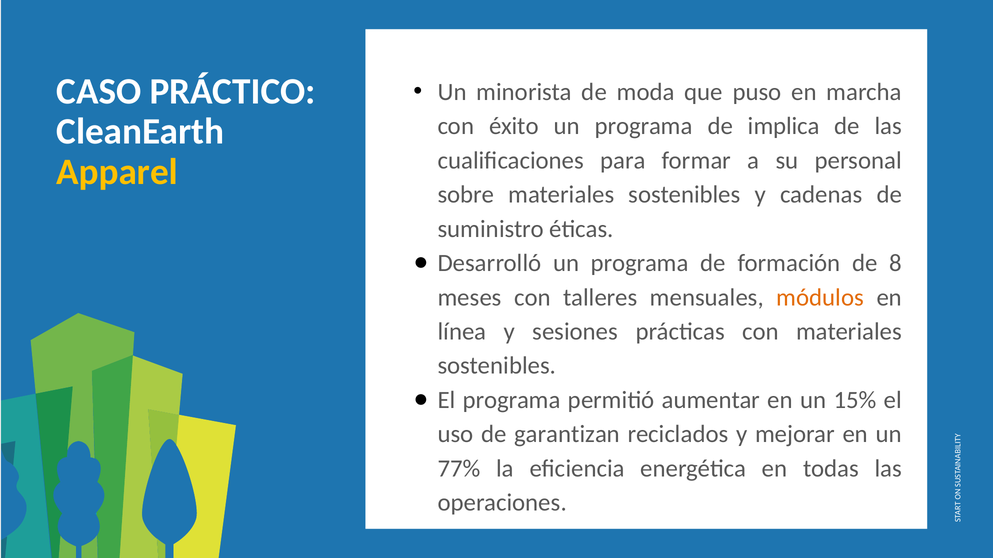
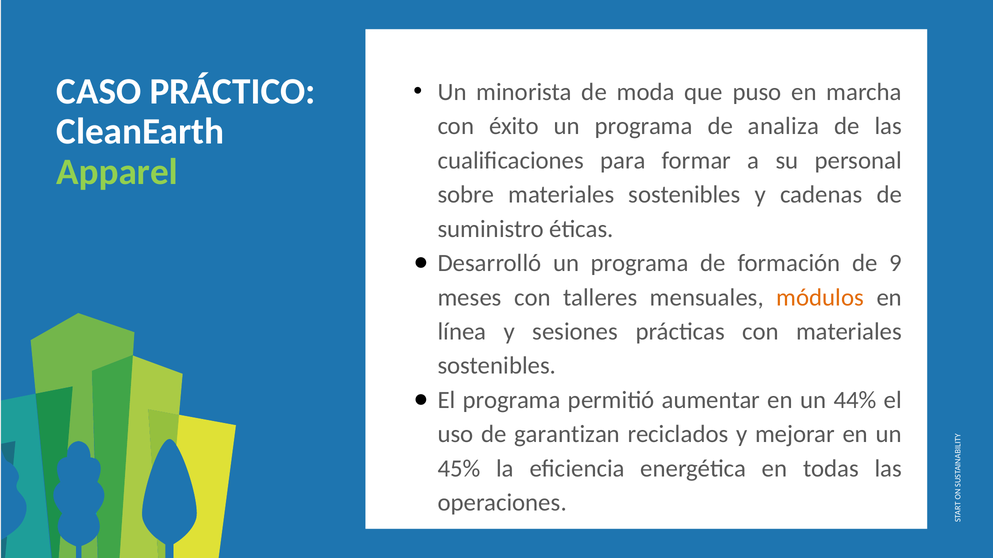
implica: implica -> analiza (784, 126)
Apparel colour: yellow -> light green (117, 172)
8: 8 -> 9 (895, 263)
15%: 15% -> 44% (855, 400)
77%: 77% -> 45% (459, 469)
